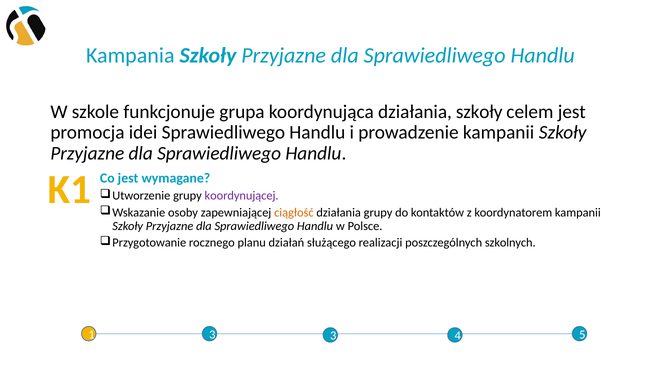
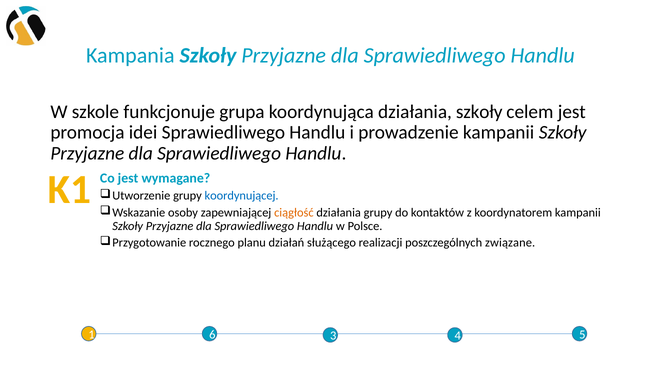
koordynującej colour: purple -> blue (242, 196)
szkolnych: szkolnych -> związane (510, 243)
1 3: 3 -> 6 (212, 334)
